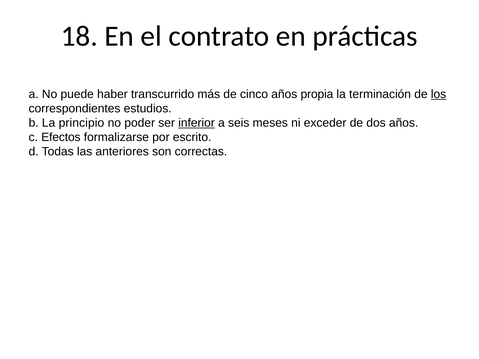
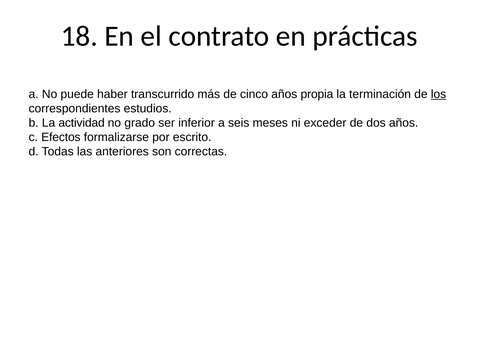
principio: principio -> actividad (82, 123)
poder: poder -> grado (140, 123)
inferior underline: present -> none (197, 123)
